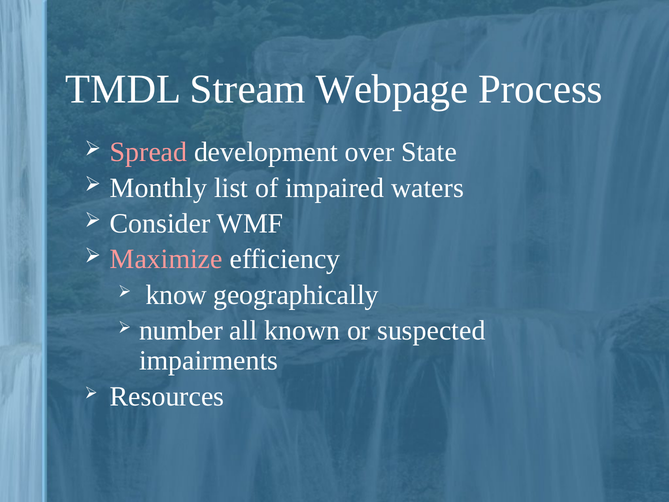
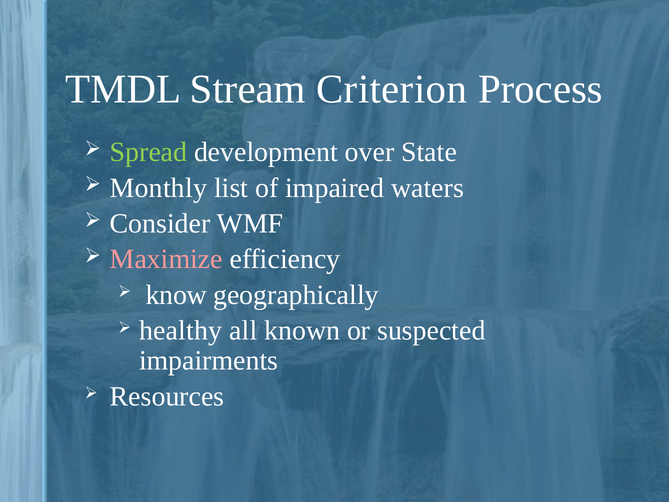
Webpage: Webpage -> Criterion (392, 89)
Spread colour: pink -> light green (148, 152)
number: number -> healthy (181, 330)
